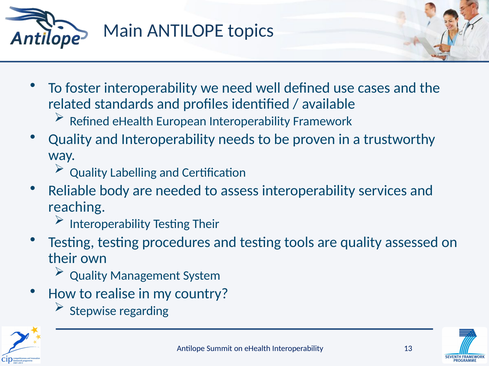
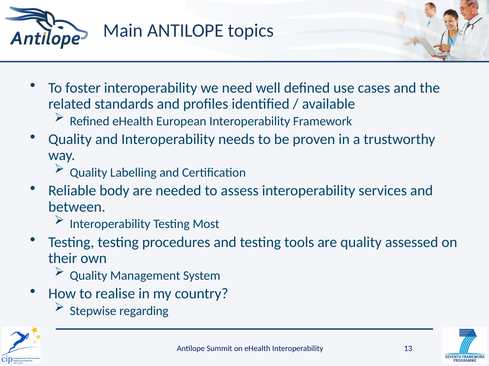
reaching: reaching -> between (77, 207)
Testing Their: Their -> Most (206, 224)
